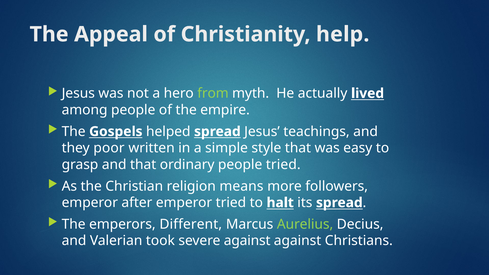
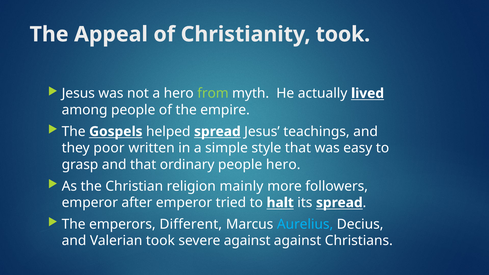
Christianity help: help -> took (343, 34)
people tried: tried -> hero (283, 165)
means: means -> mainly (241, 186)
Aurelius colour: light green -> light blue (305, 224)
